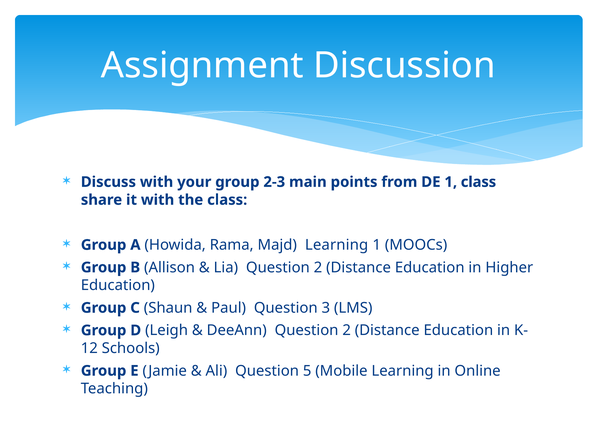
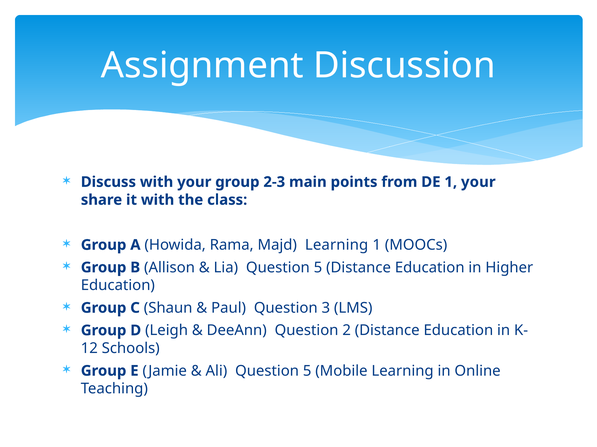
1 class: class -> your (478, 182)
2: 2 -> 5 (318, 268)
